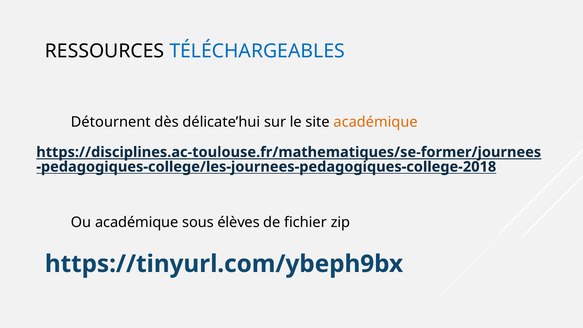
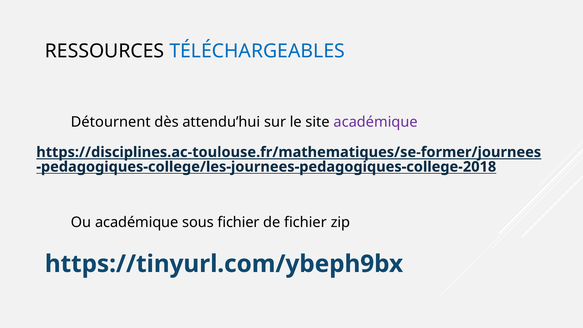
délicate’hui: délicate’hui -> attendu’hui (221, 122)
académique colour: orange -> purple (376, 122)
sous élèves: élèves -> fichier (239, 222)
